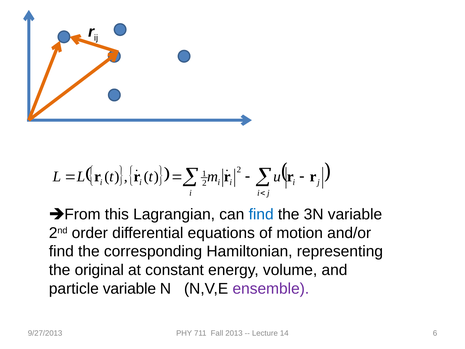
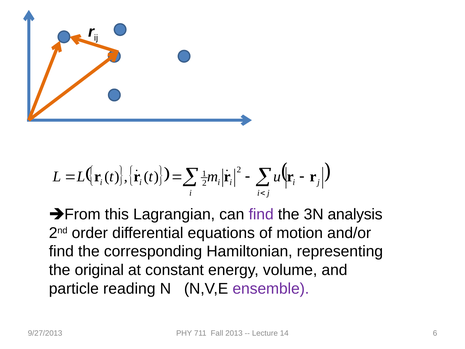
find colour: blue -> purple (261, 214)
3N variable: variable -> analysis (355, 214)
particle variable: variable -> reading (129, 289)
